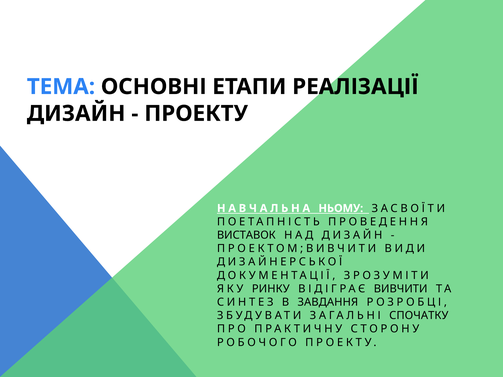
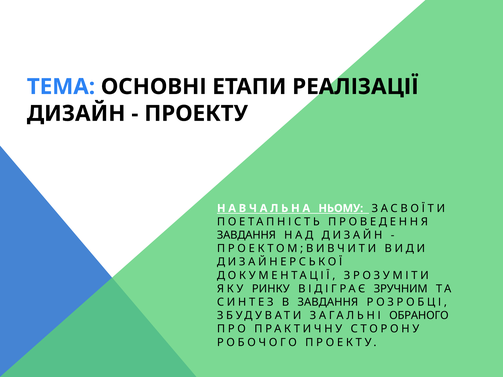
ВИСТАВОК: ВИСТАВОК -> ЗАВДАННЯ (246, 235)
ВИВЧИТИ: ВИВЧИТИ -> ЗРУЧНИМ (401, 289)
СПОЧАТКУ: СПОЧАТКУ -> ОБРАНОГО (419, 316)
